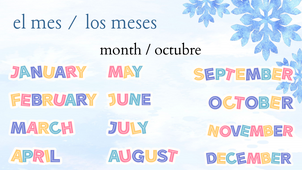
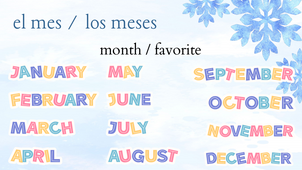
octubre: octubre -> favorite (178, 50)
